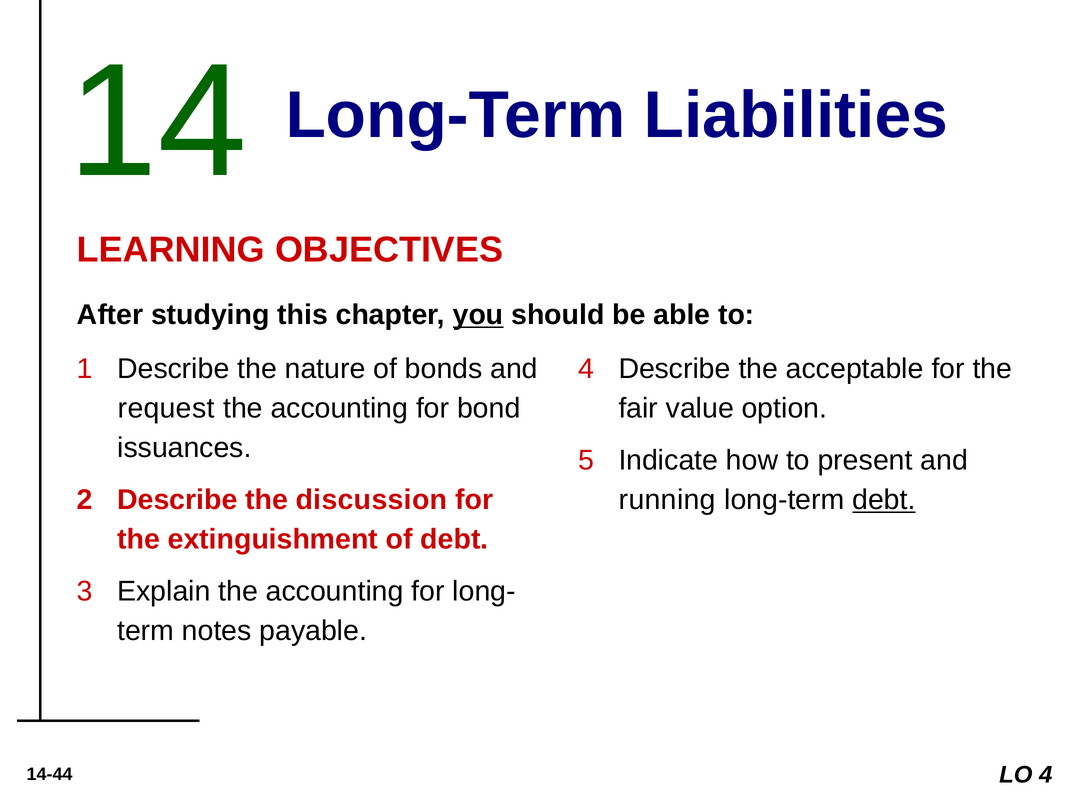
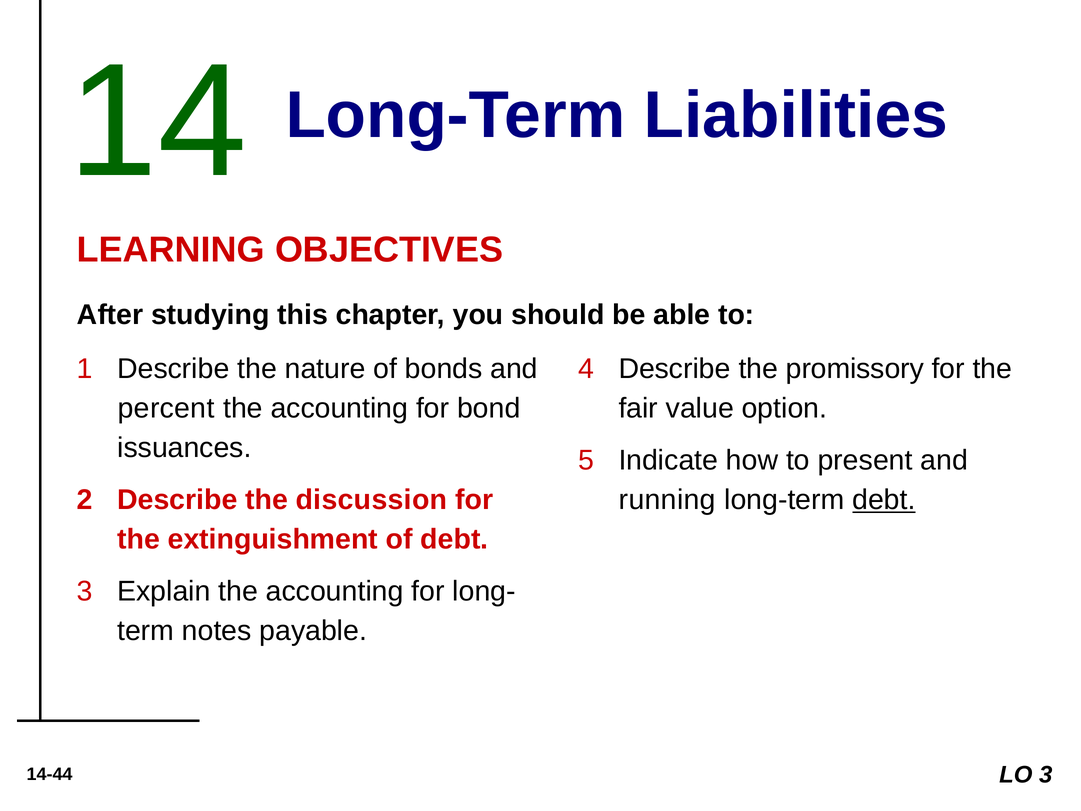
you underline: present -> none (478, 315)
acceptable: acceptable -> promissory (855, 369)
request: request -> percent (166, 408)
LO 4: 4 -> 3 (1046, 774)
